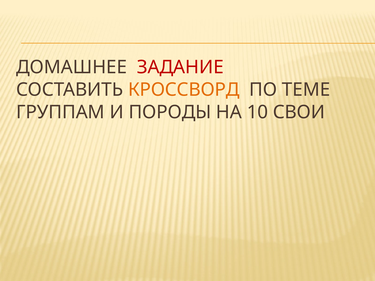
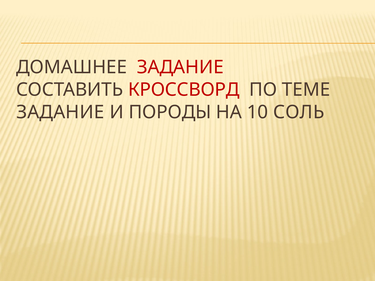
КРОССВОРД colour: orange -> red (184, 90)
ГРУППАМ: ГРУППАМ -> ЗАДАНИЕ (60, 112)
СВОИ: СВОИ -> СОЛЬ (299, 112)
